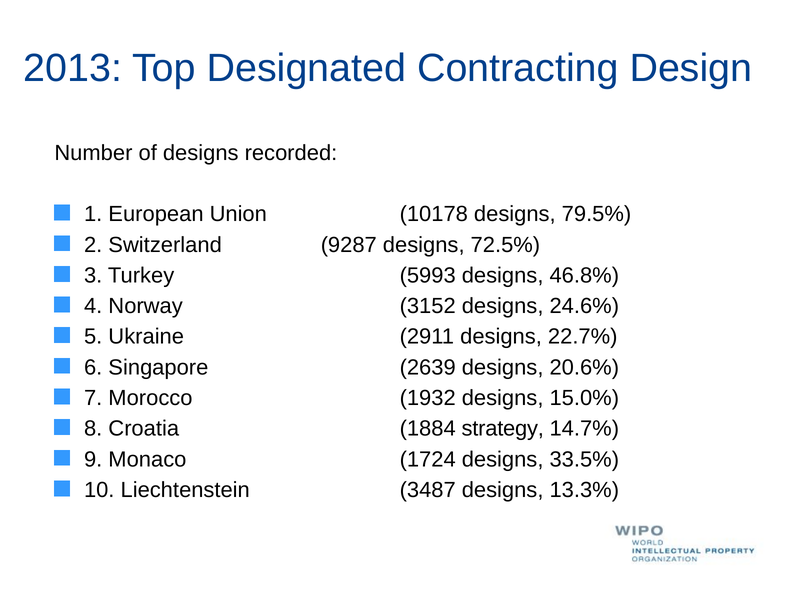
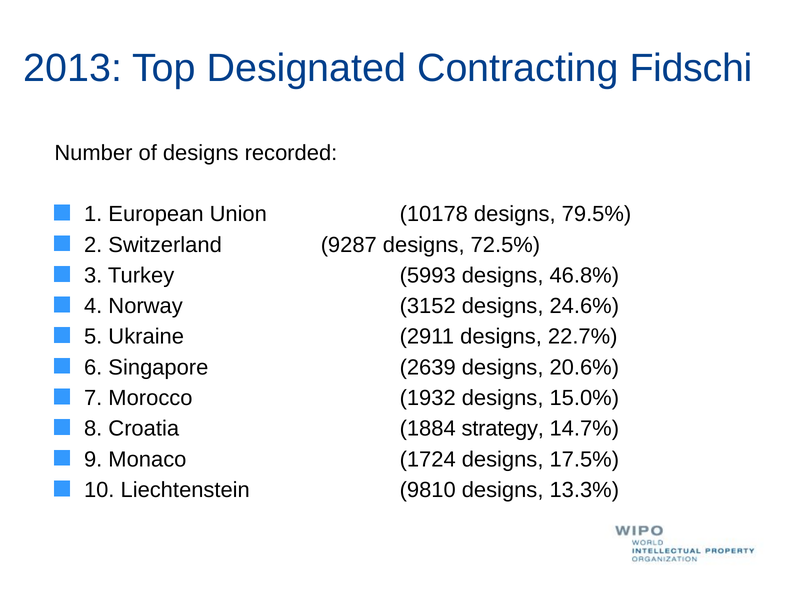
Design: Design -> Fidschi (691, 68)
33.5%: 33.5% -> 17.5% (584, 460)
3487: 3487 -> 9810 (428, 491)
